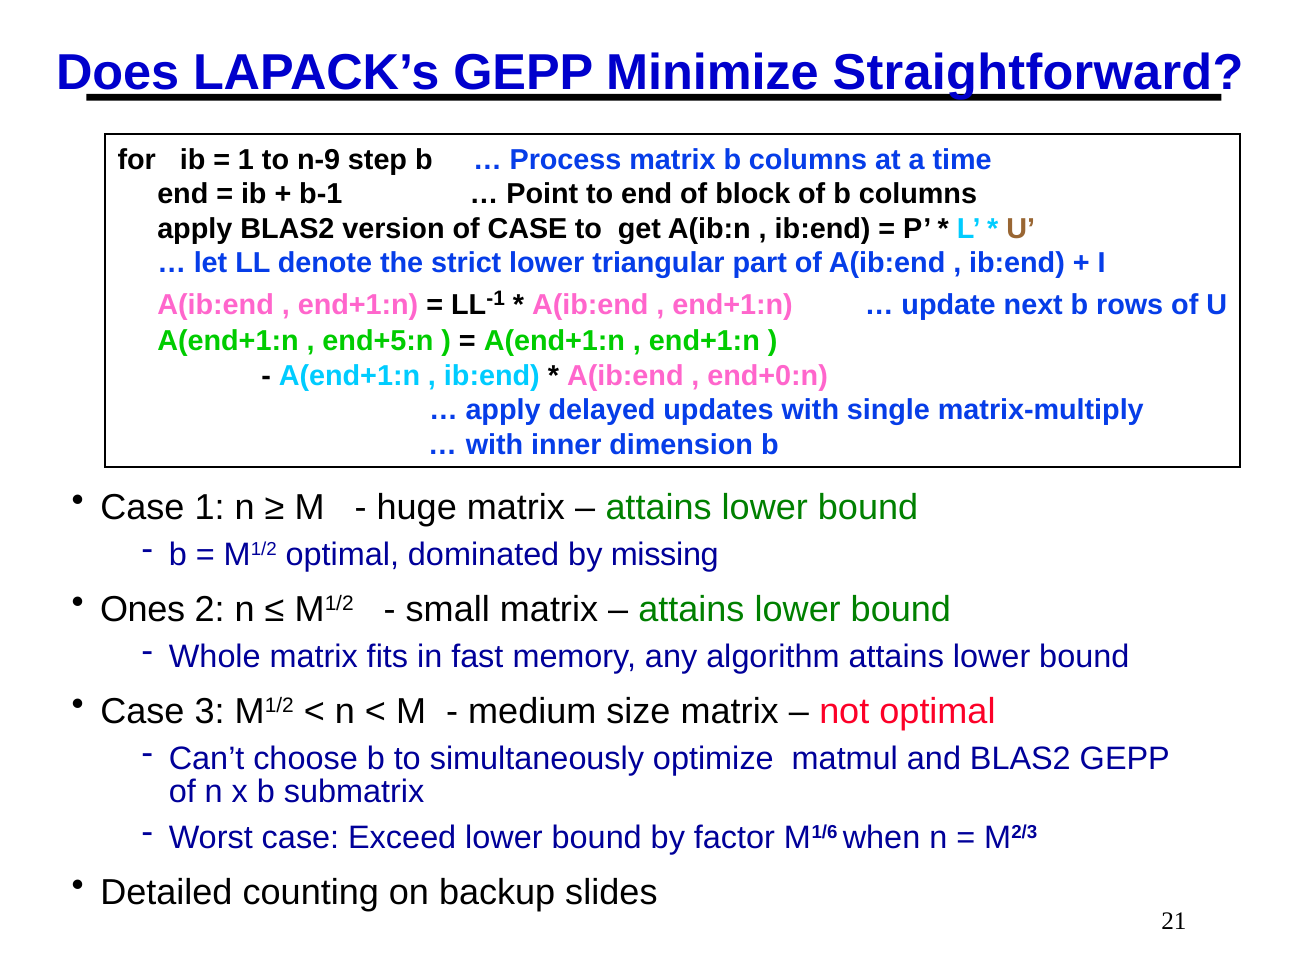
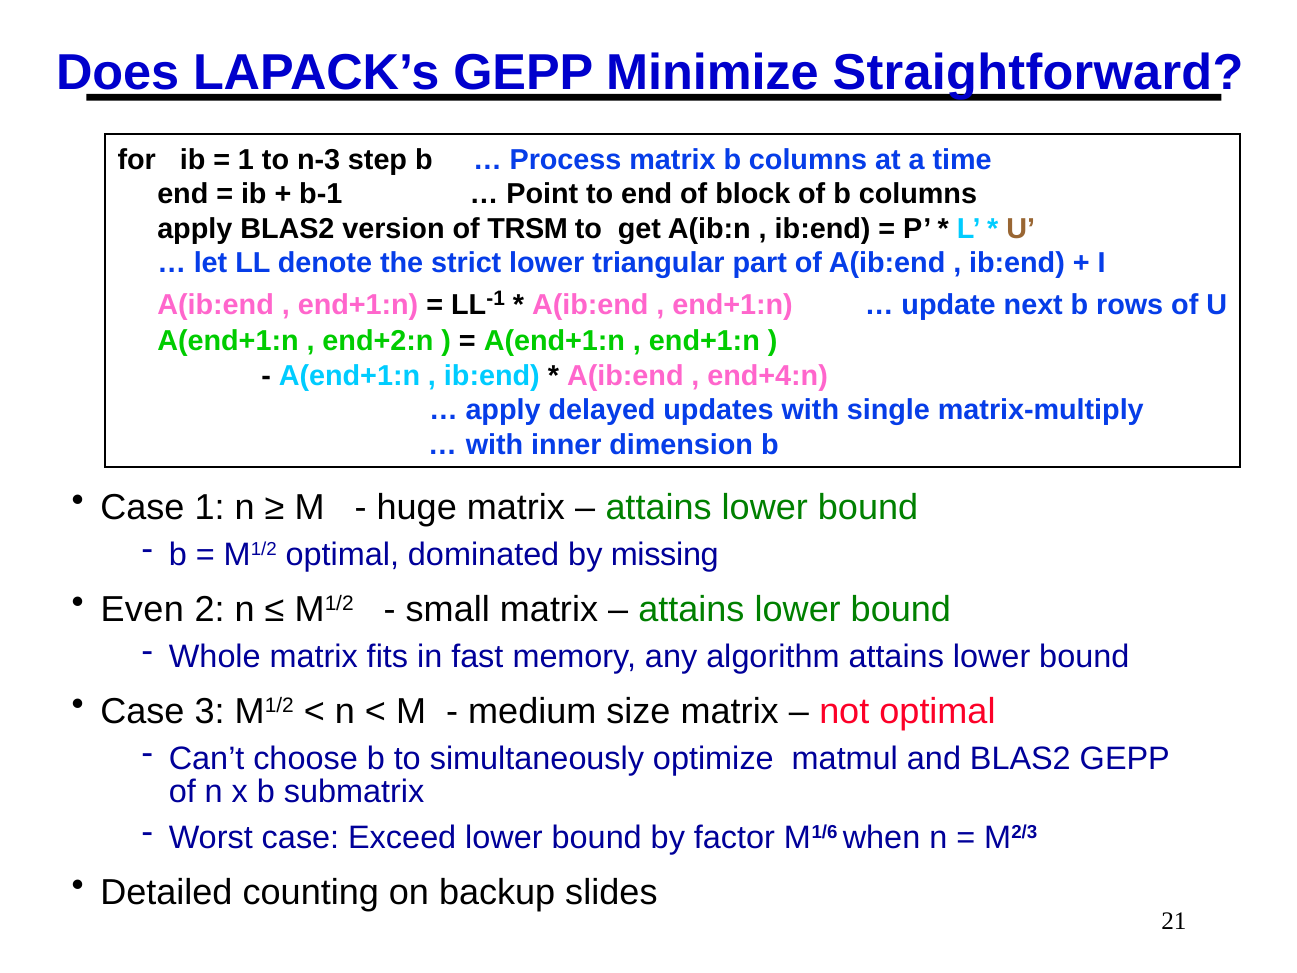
n-9: n-9 -> n-3 (319, 160)
of CASE: CASE -> TRSM (528, 229)
end+5:n: end+5:n -> end+2:n (378, 341)
end+0:n: end+0:n -> end+4:n (768, 376)
Ones: Ones -> Even (142, 609)
